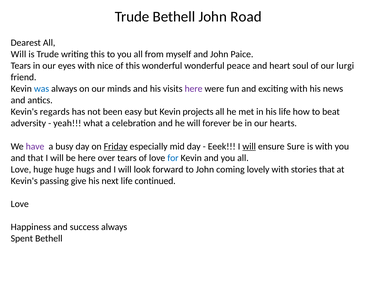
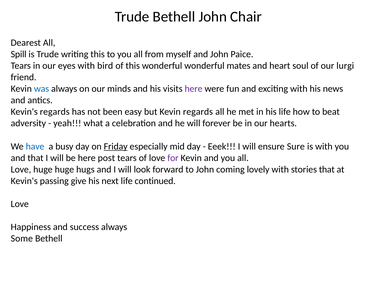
Road: Road -> Chair (246, 17)
Will: Will -> Spill (19, 54)
nice: nice -> bird (105, 66)
peace: peace -> mates (239, 66)
Kevin projects: projects -> regards (198, 112)
have colour: purple -> blue (35, 146)
will underline: present -> none (249, 146)
over: over -> post (106, 158)
for colour: blue -> purple (173, 158)
Spent: Spent -> Some (22, 238)
